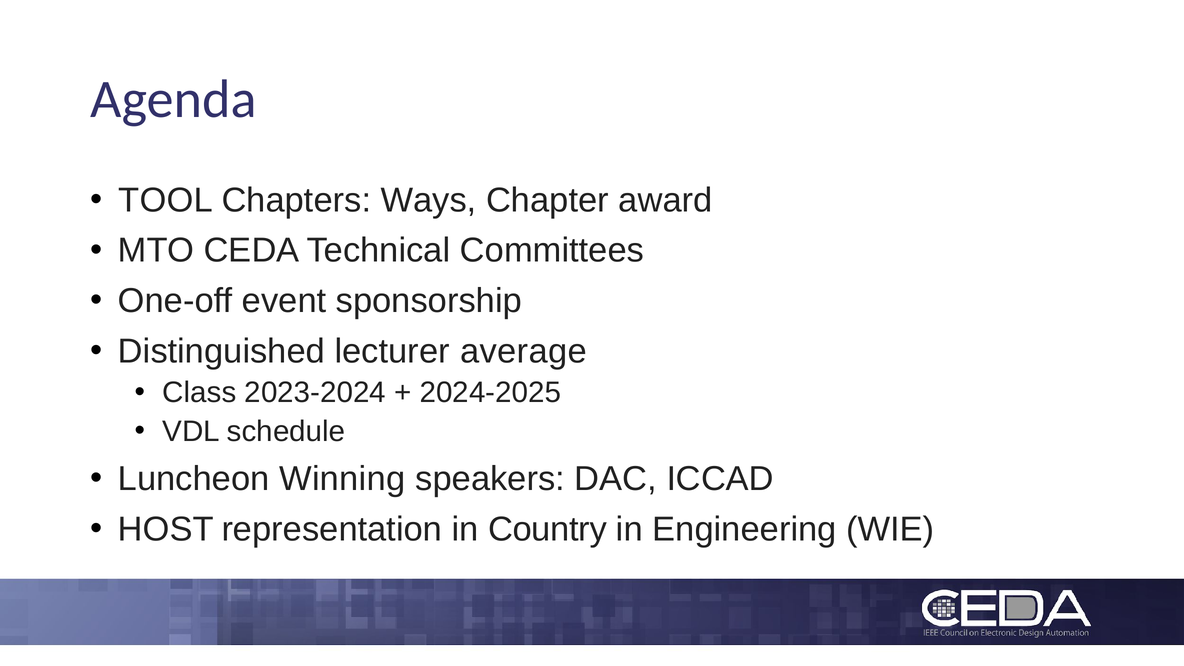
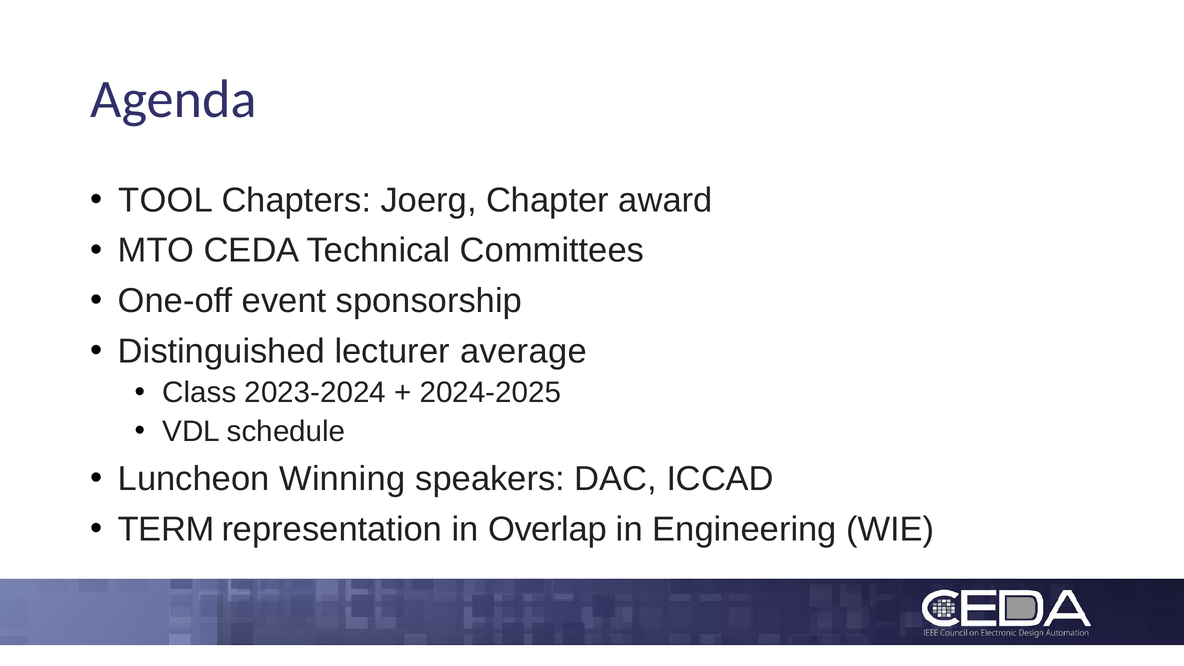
Ways: Ways -> Joerg (429, 200)
HOST: HOST -> TERM (166, 529)
Country: Country -> Overlap (547, 529)
